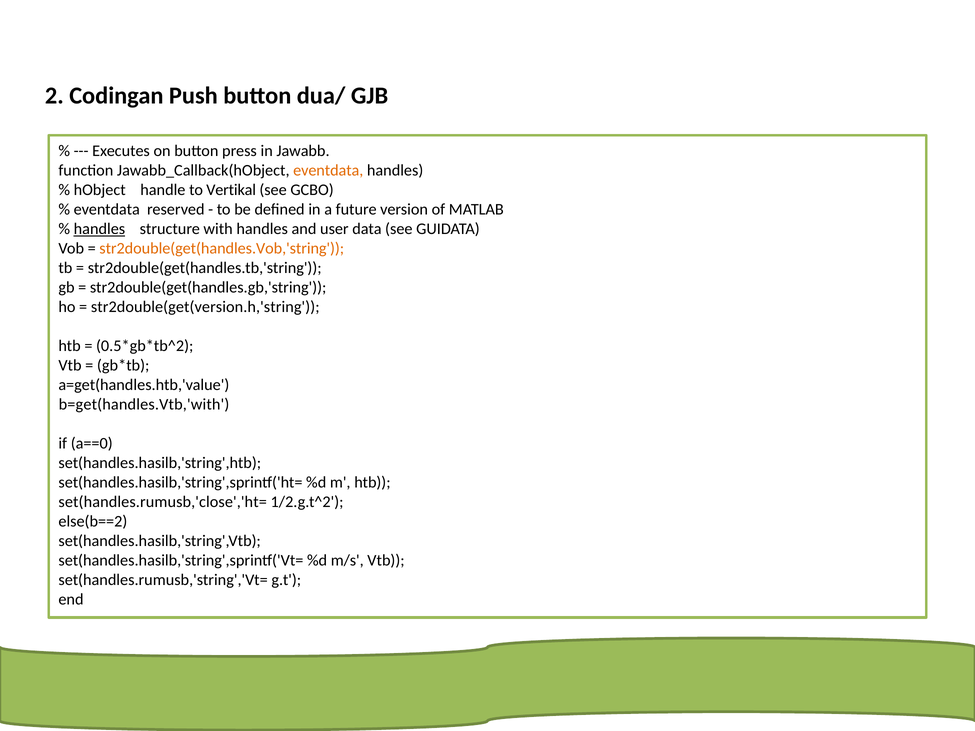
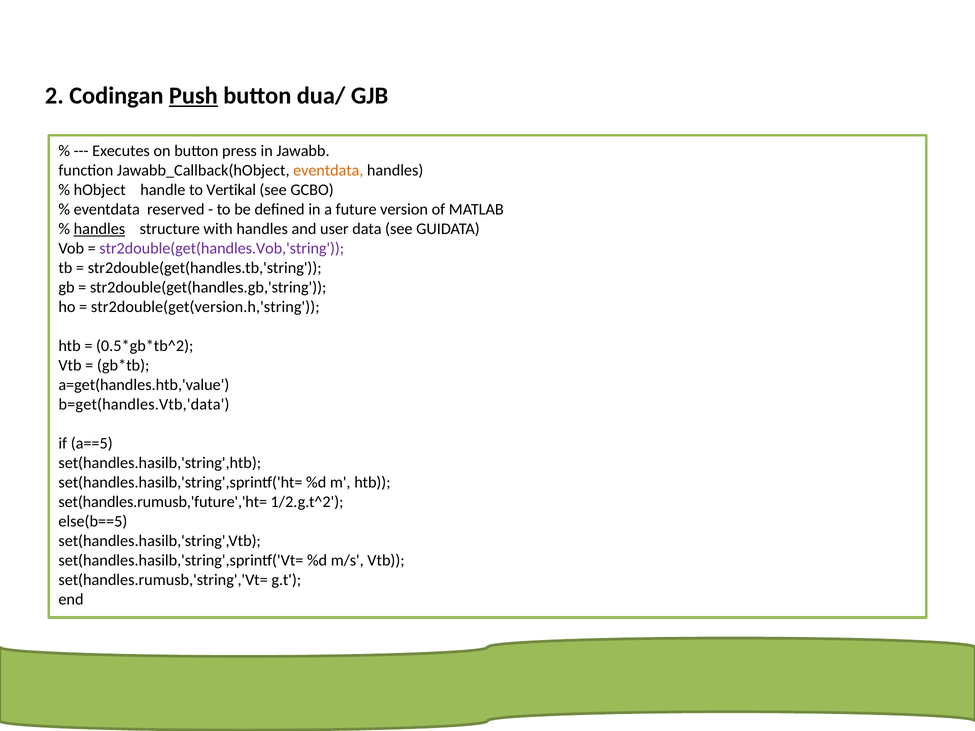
Push underline: none -> present (193, 96)
str2double(get(handles.Vob,'string colour: orange -> purple (222, 249)
b=get(handles.Vtb,'with: b=get(handles.Vtb,'with -> b=get(handles.Vtb,'data (144, 405)
a==0: a==0 -> a==5 (92, 444)
set(handles.rumusb,'close','ht=: set(handles.rumusb,'close','ht= -> set(handles.rumusb,'future','ht= (163, 502)
else(b==2: else(b==2 -> else(b==5 (93, 522)
